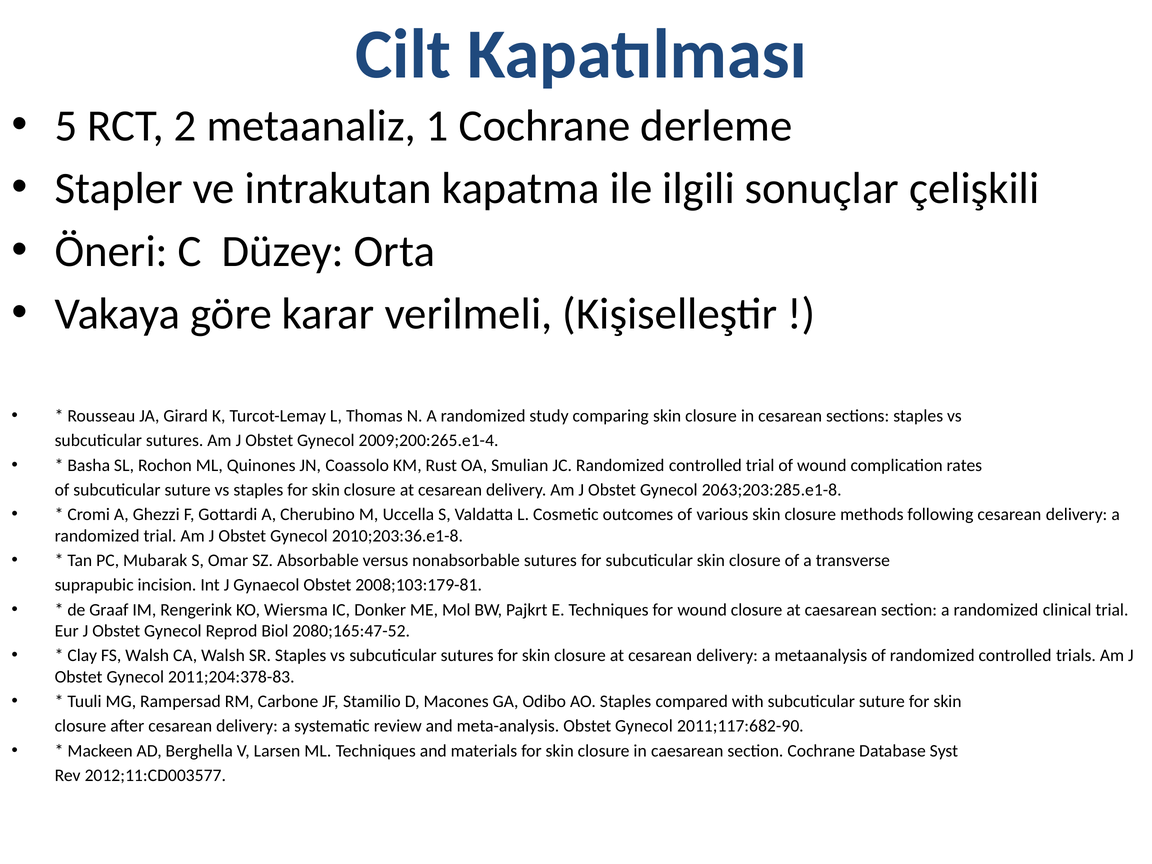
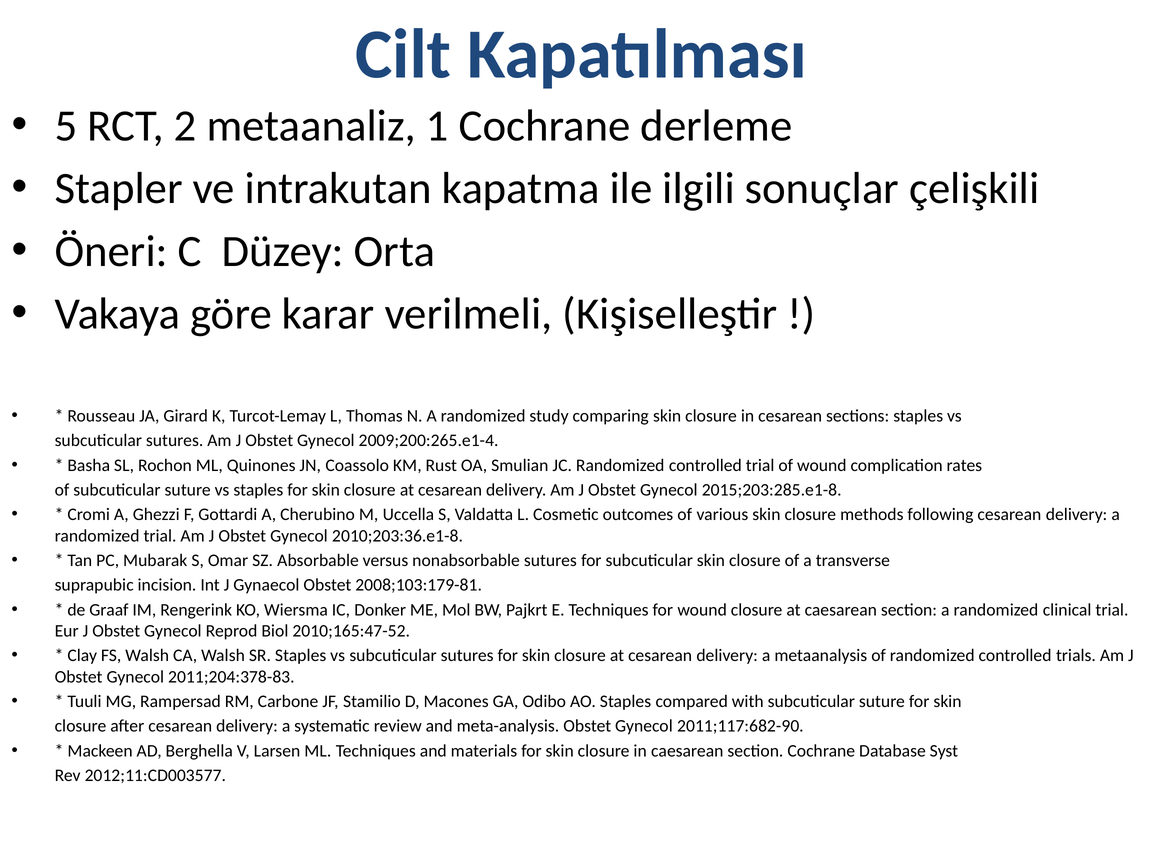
2063;203:285.e1-8: 2063;203:285.e1-8 -> 2015;203:285.e1-8 (772, 490)
2080;165:47-52: 2080;165:47-52 -> 2010;165:47-52 (351, 631)
